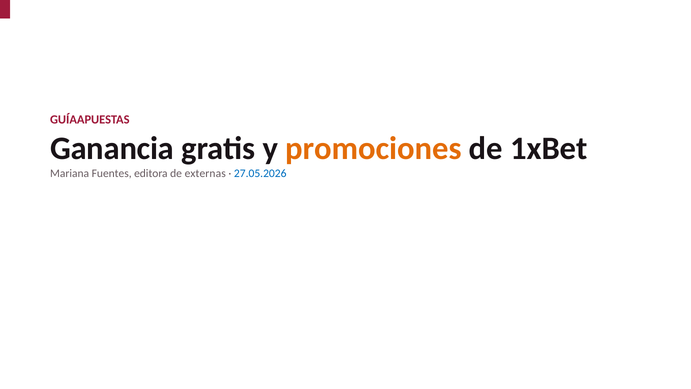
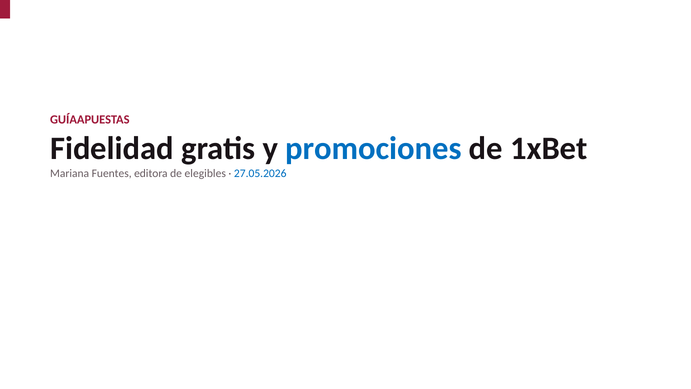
Ganancia: Ganancia -> Fidelidad (112, 148)
promociones colour: orange -> blue (374, 148)
externas: externas -> elegibles (205, 173)
